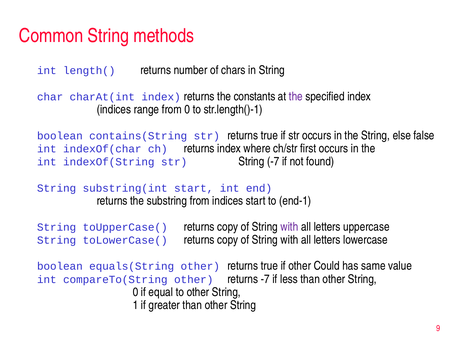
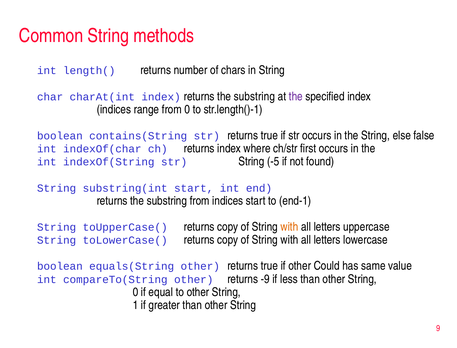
index returns the constants: constants -> substring (254, 96)
String -7: -7 -> -5 (273, 162)
with colour: purple -> orange (289, 227)
returns -7: -7 -> -9 (265, 279)
